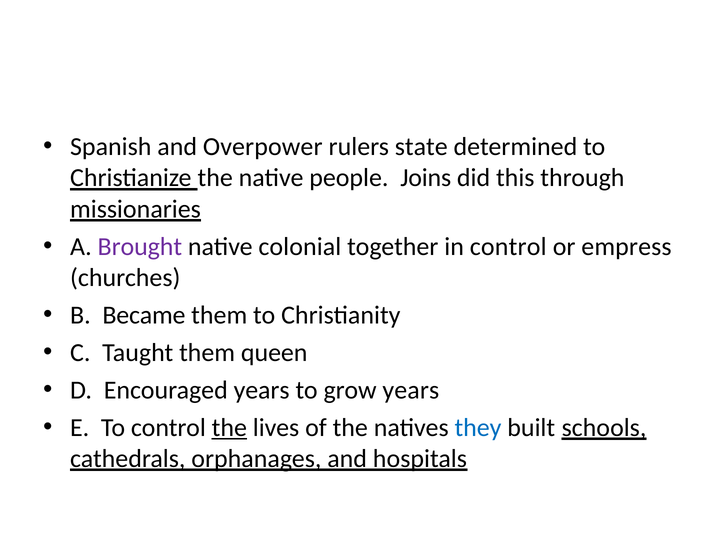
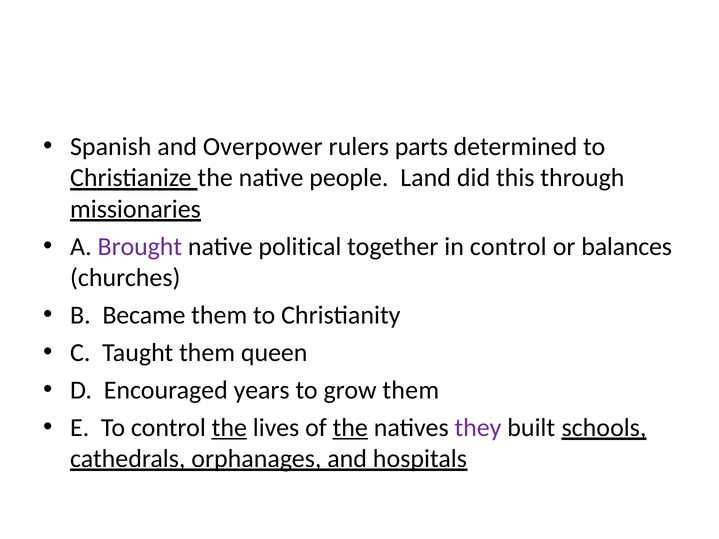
state: state -> parts (421, 147)
Joins: Joins -> Land (426, 178)
colonial: colonial -> political (300, 247)
empress: empress -> balances (627, 247)
grow years: years -> them (411, 390)
the underline: none -> present (350, 428)
they colour: blue -> purple (478, 428)
